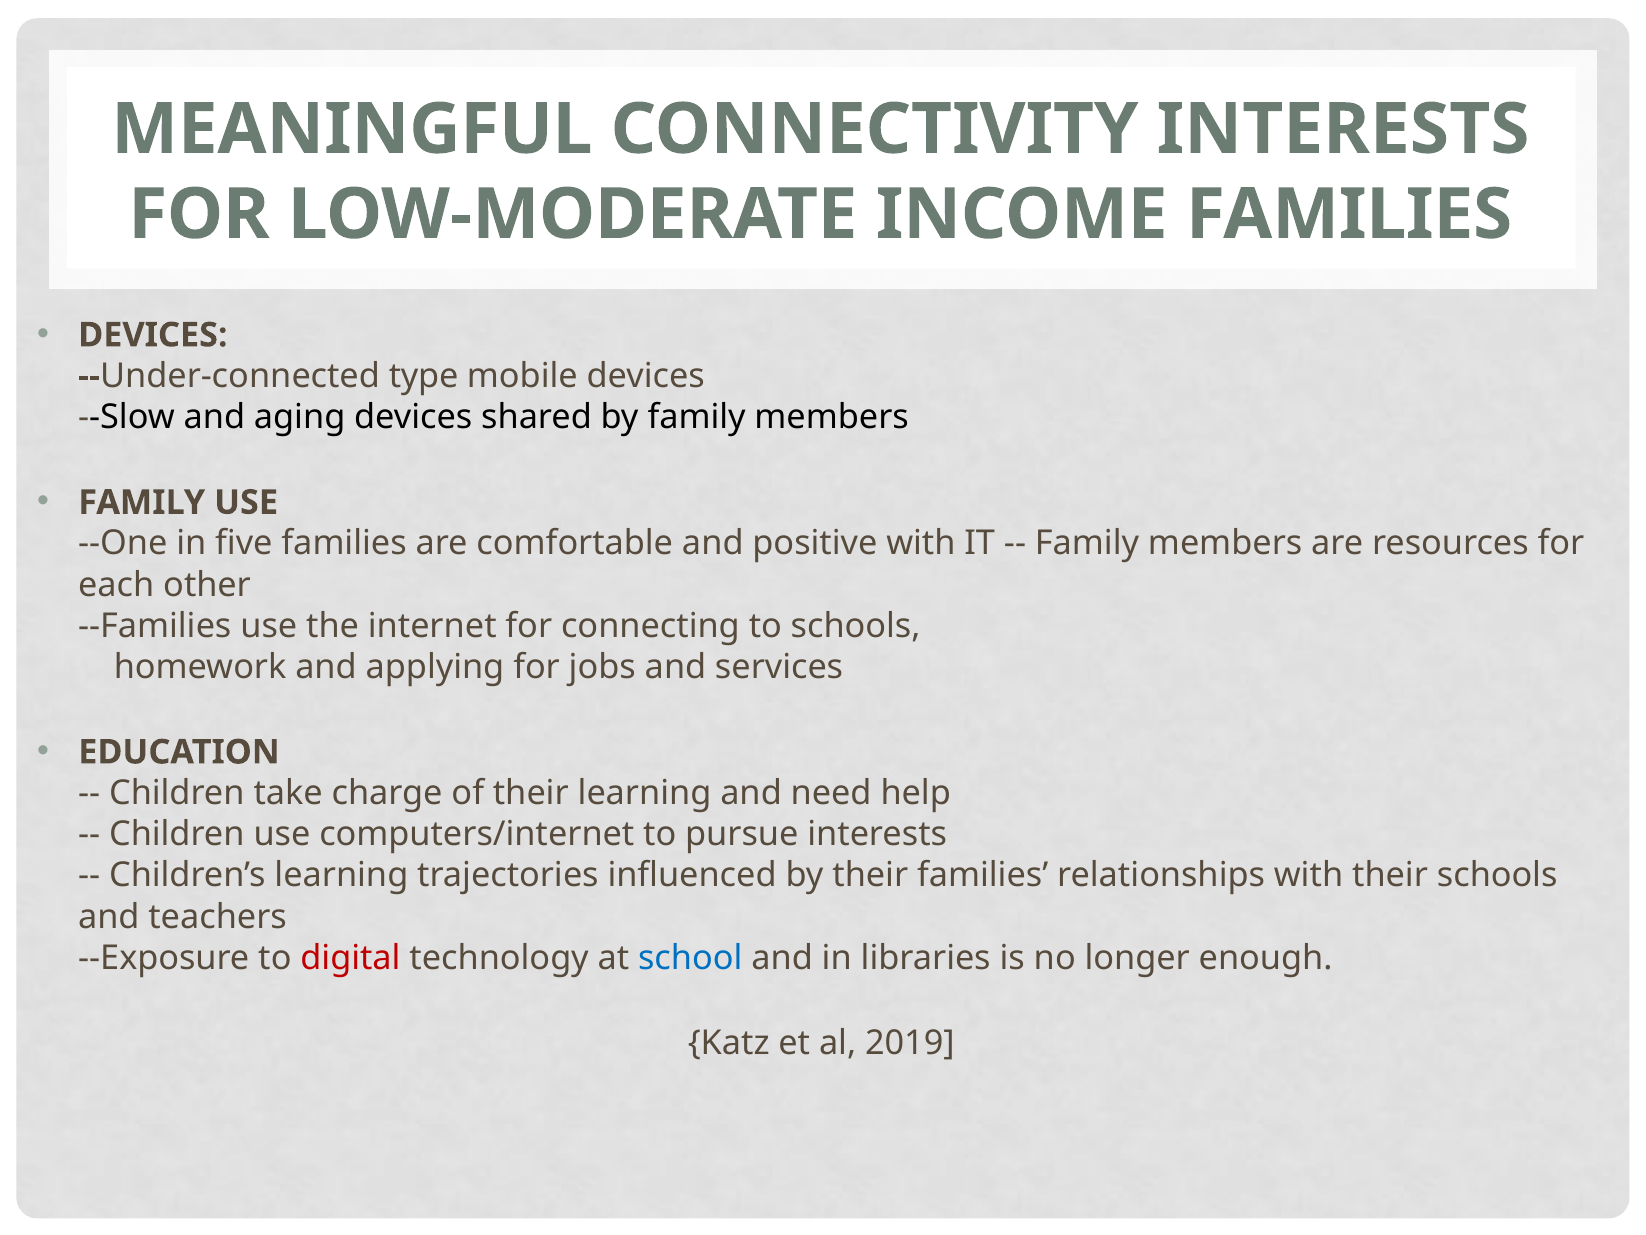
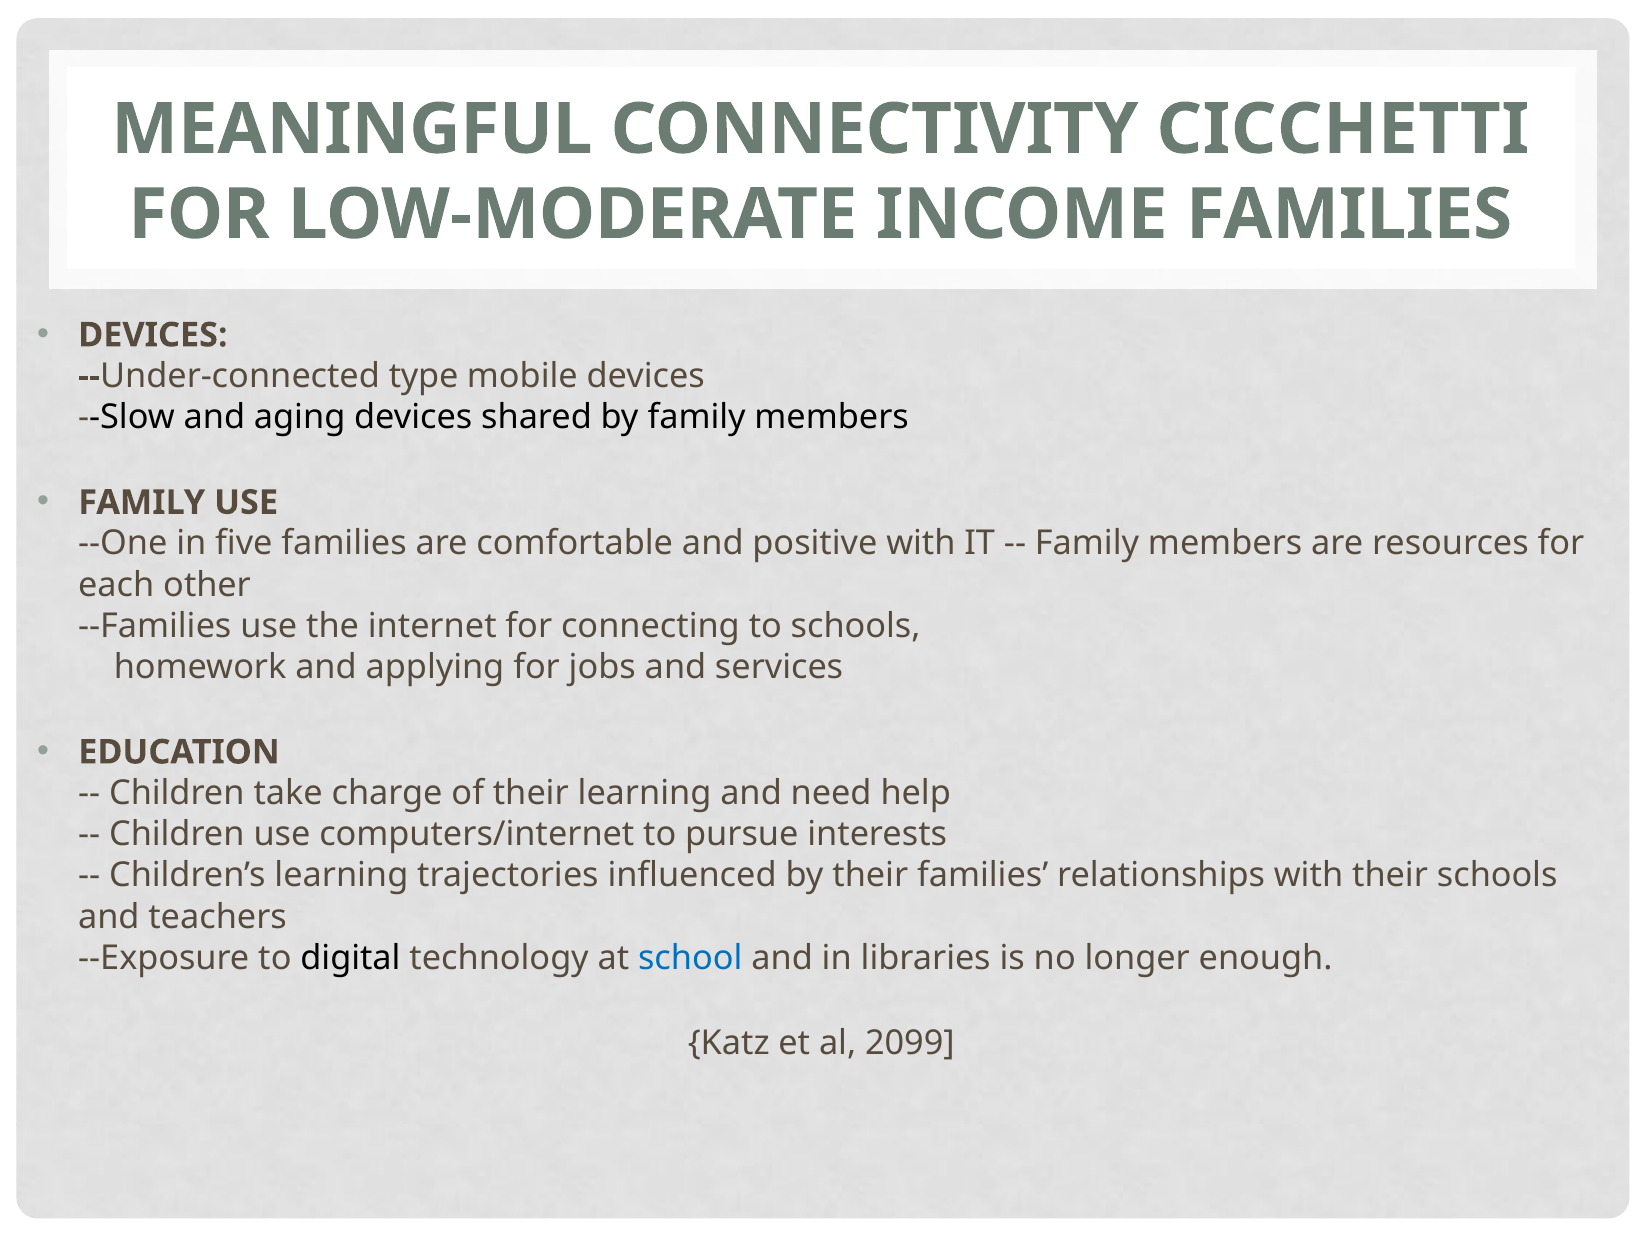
CONNECTIVITY INTERESTS: INTERESTS -> CICCHETTI (1343, 129)
digital colour: red -> black (350, 958)
2019: 2019 -> 2099 (910, 1043)
